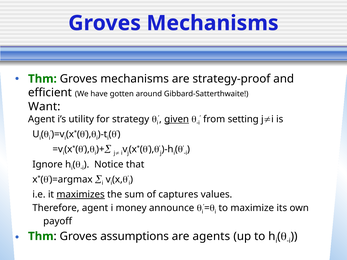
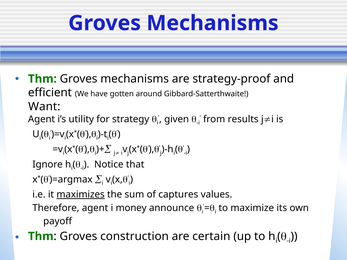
setting: setting -> results (243, 119)
given underline: present -> none (177, 119)
assumptions: assumptions -> construction (135, 236)
agents: agents -> certain (211, 236)
